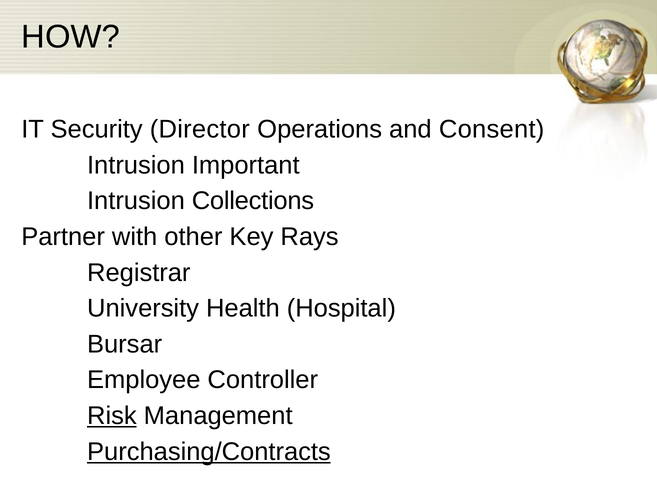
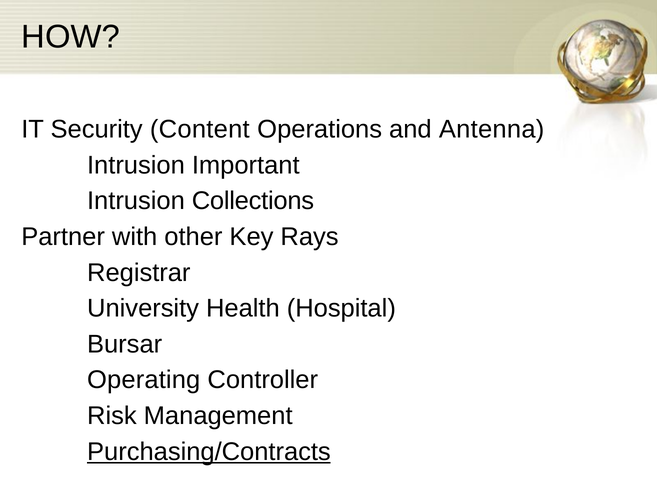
Director: Director -> Content (200, 129)
Consent: Consent -> Antenna (492, 129)
Employee: Employee -> Operating (144, 380)
Risk underline: present -> none (112, 416)
